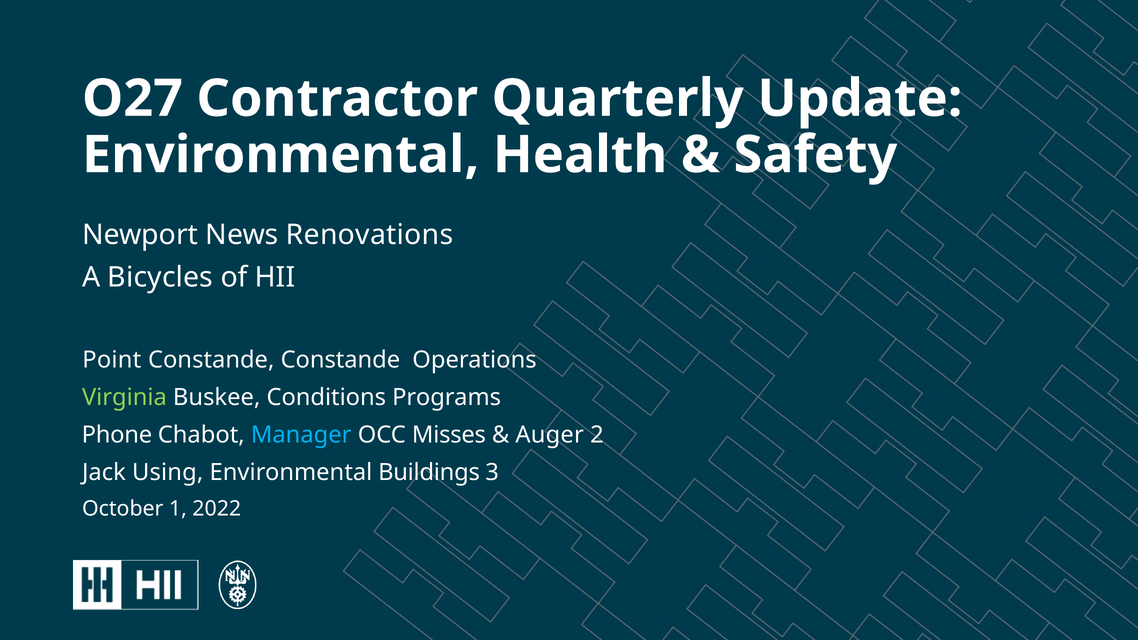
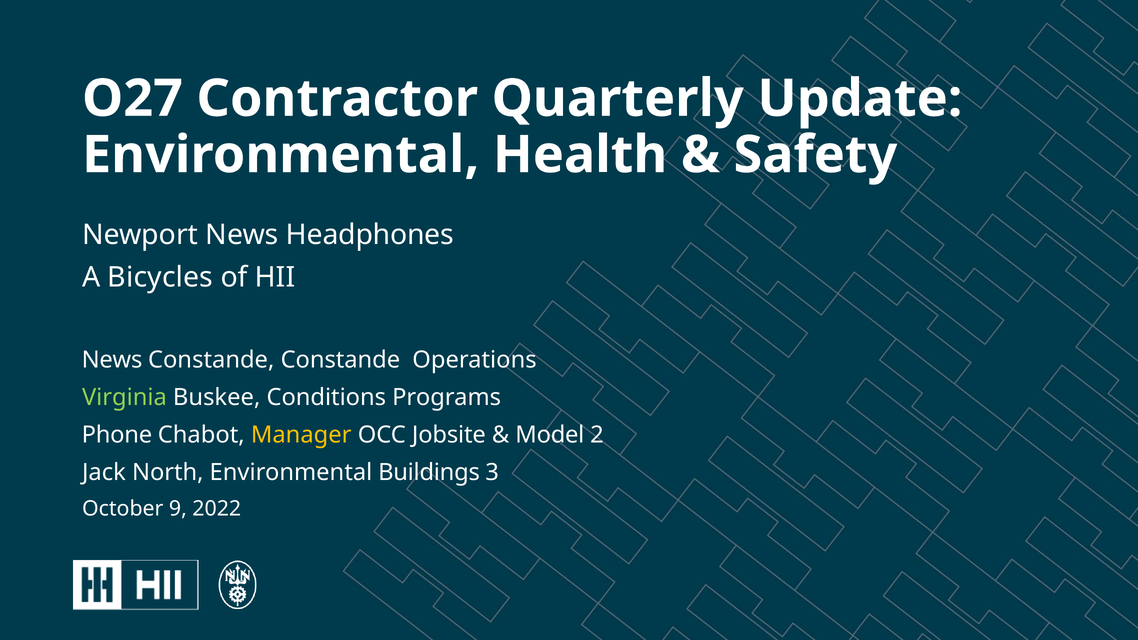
Renovations: Renovations -> Headphones (370, 235)
Point: Point -> News (112, 360)
Manager colour: light blue -> yellow (301, 435)
Misses: Misses -> Jobsite (449, 435)
Auger: Auger -> Model (550, 435)
Using: Using -> North (168, 472)
1: 1 -> 9 (178, 509)
